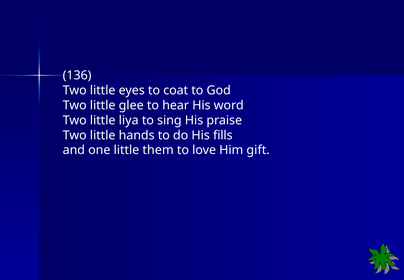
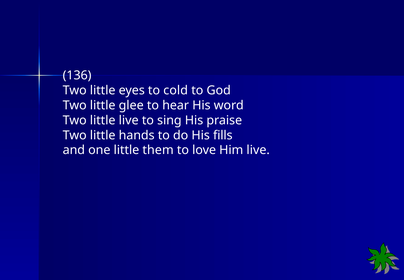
coat: coat -> cold (176, 90)
little liya: liya -> live (129, 120)
Him gift: gift -> live (258, 150)
